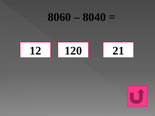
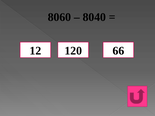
21: 21 -> 66 (118, 51)
